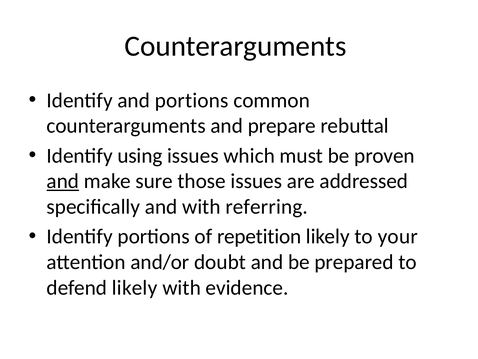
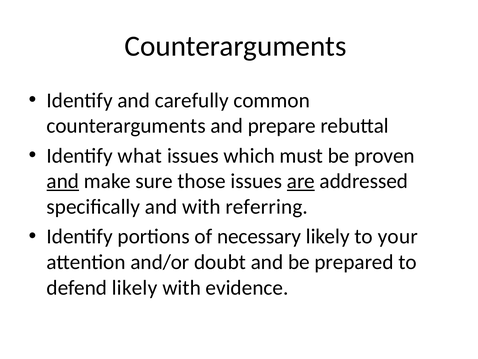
and portions: portions -> carefully (192, 100)
using: using -> what (140, 156)
are underline: none -> present (301, 181)
repetition: repetition -> necessary (259, 236)
